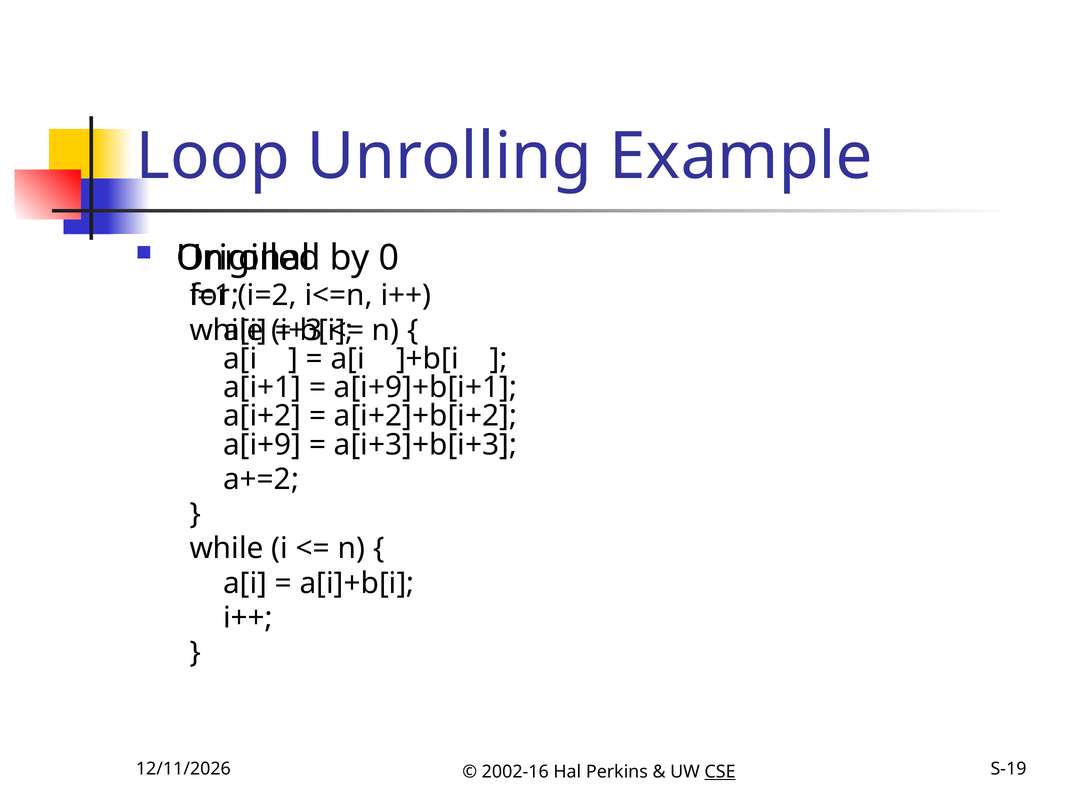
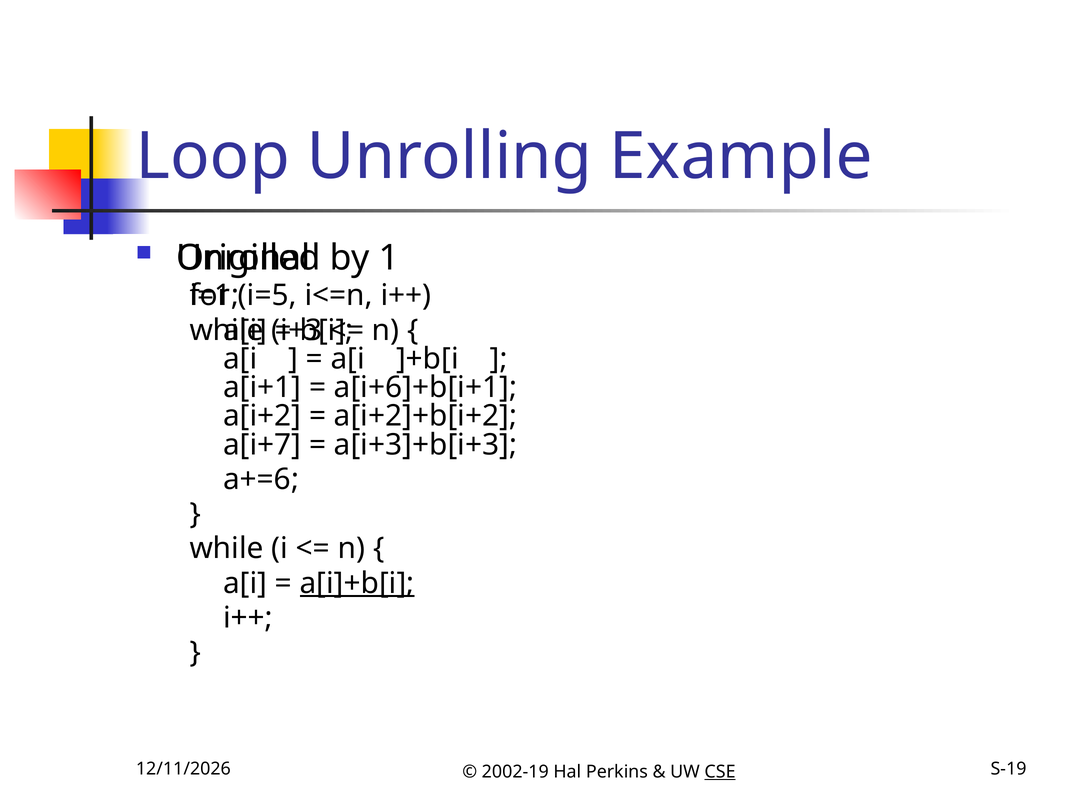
0: 0 -> 1 (389, 258)
i=2: i=2 -> i=5 (267, 295)
a[i+9]+b[i+1: a[i+9]+b[i+1 -> a[i+6]+b[i+1 (425, 387)
a[i+9: a[i+9 -> a[i+7 (262, 445)
a+=2: a+=2 -> a+=6 (261, 479)
a[i]+b[i underline: none -> present (357, 583)
2002-16: 2002-16 -> 2002-19 (515, 771)
